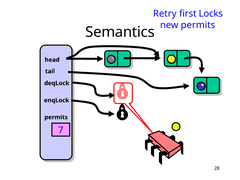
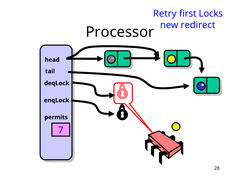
new permits: permits -> redirect (198, 25)
Semantics: Semantics -> Processor (120, 32)
